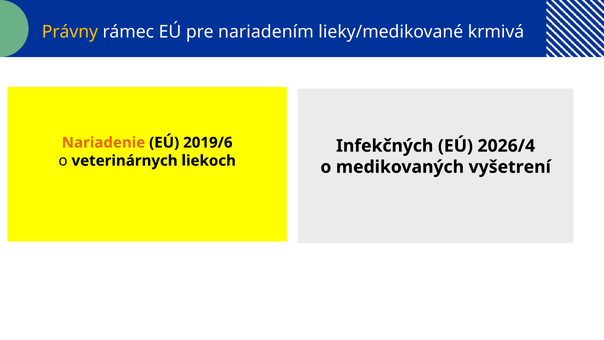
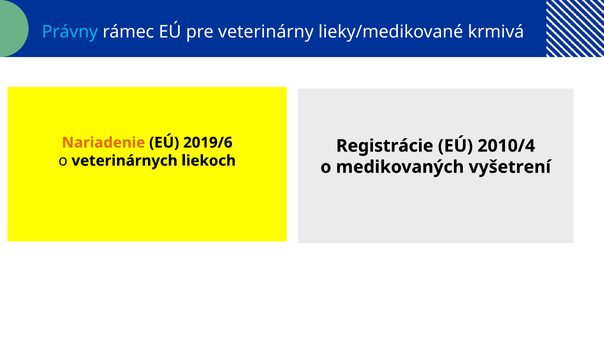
Právny colour: yellow -> light blue (70, 32)
nariadením: nariadením -> veterinárny (266, 32)
Infekčných: Infekčných -> Registrácie (385, 146)
2026/4: 2026/4 -> 2010/4 (506, 146)
